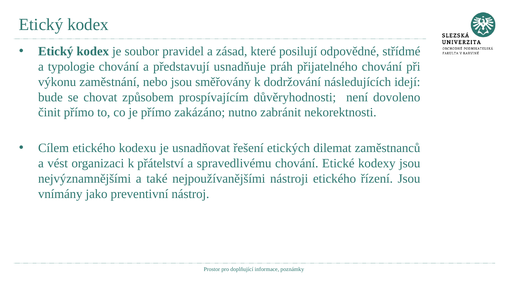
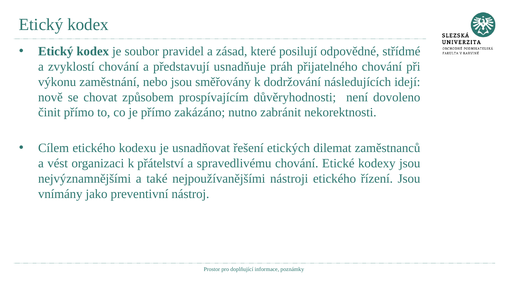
typologie: typologie -> zvyklostí (71, 67)
bude: bude -> nově (50, 97)
